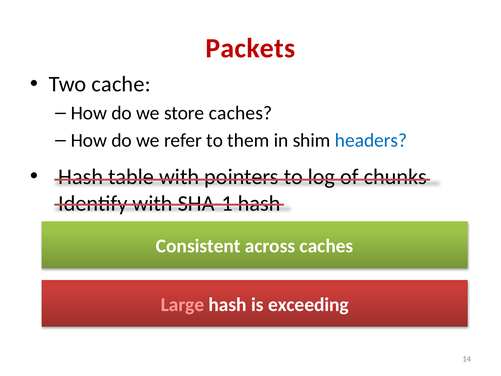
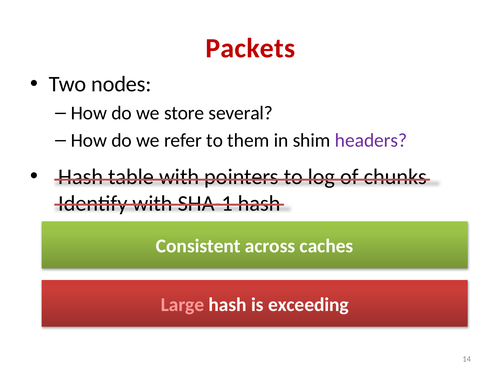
cache: cache -> nodes (121, 84)
store caches: caches -> several (241, 113)
headers colour: blue -> purple (371, 140)
